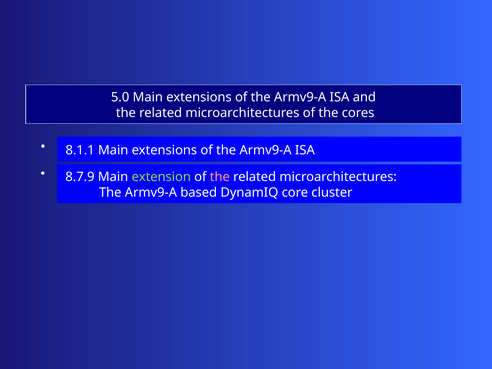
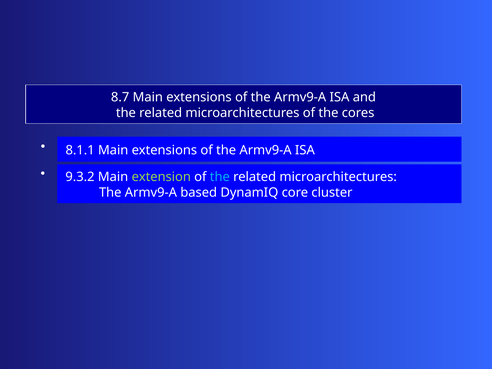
5.0: 5.0 -> 8.7 (120, 97)
8.7.9: 8.7.9 -> 9.3.2 (80, 177)
the colour: pink -> light blue (220, 177)
